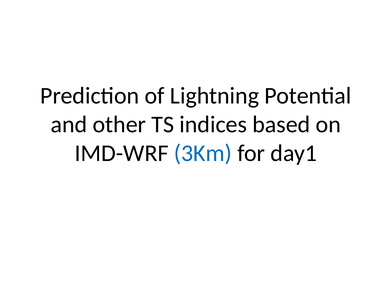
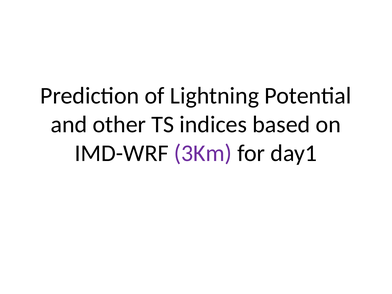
3Km colour: blue -> purple (203, 153)
